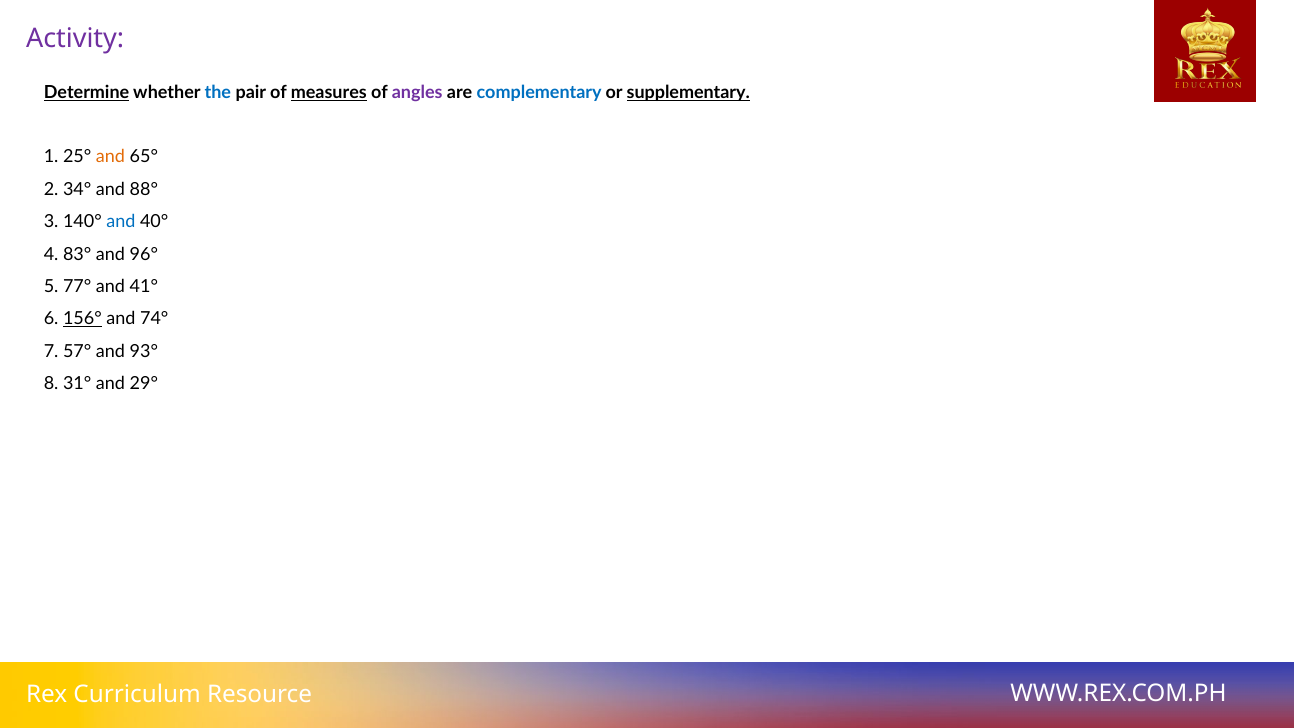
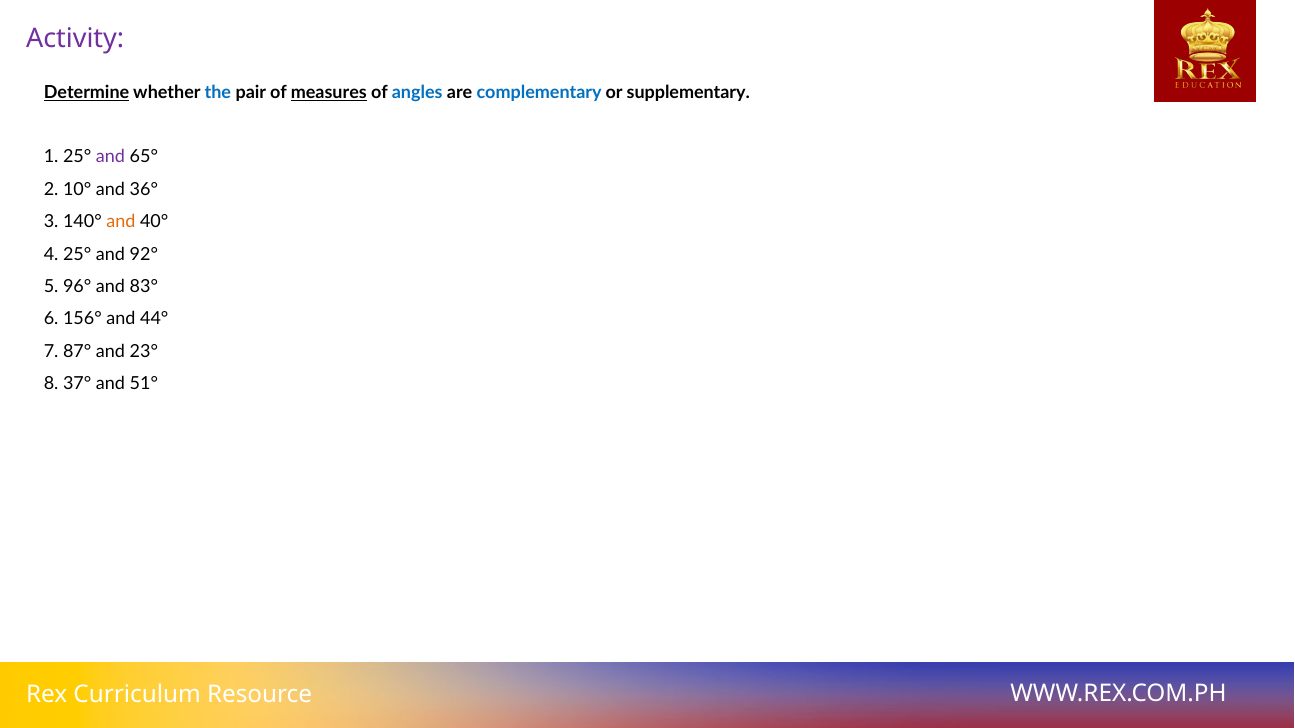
angles colour: purple -> blue (417, 92)
supplementary underline: present -> none (688, 92)
and colour: orange -> purple (110, 157)
34°: 34° -> 10° (77, 190)
88°: 88° -> 36° (144, 190)
and colour: blue -> orange (121, 222)
4 83°: 83° -> 25° (77, 254)
96°: 96° -> 92° (144, 254)
77°: 77° -> 96° (77, 287)
41°: 41° -> 83° (144, 287)
156° underline: present -> none (82, 319)
74°: 74° -> 44° (154, 319)
57°: 57° -> 87° (77, 351)
93°: 93° -> 23° (144, 351)
31°: 31° -> 37° (77, 384)
29°: 29° -> 51° (144, 384)
